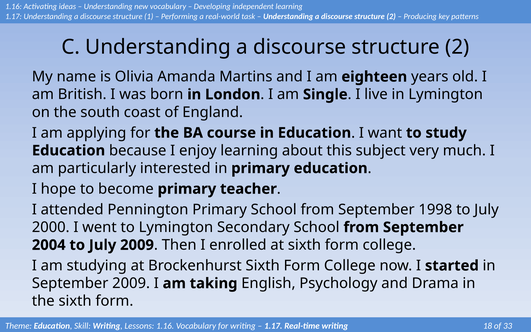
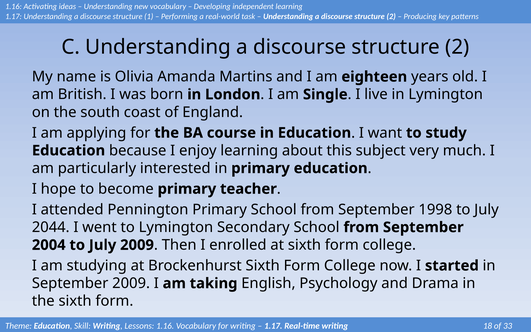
2000: 2000 -> 2044 (51, 227)
